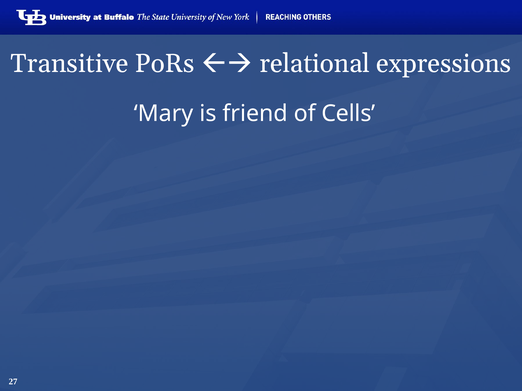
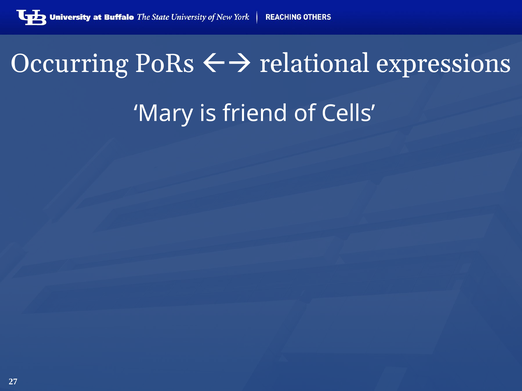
Transitive: Transitive -> Occurring (70, 64)
